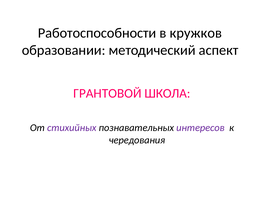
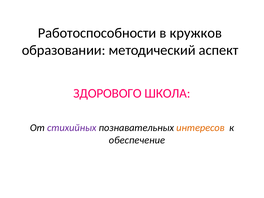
ГРАНТОВОЙ: ГРАНТОВОЙ -> ЗДОРОВОГО (108, 93)
интересов colour: purple -> orange (200, 128)
чередования: чередования -> обеспечение (137, 140)
